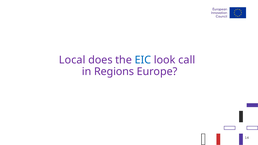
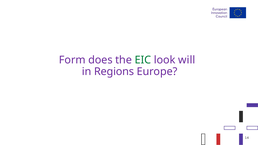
Local: Local -> Form (72, 60)
EIC colour: blue -> green (143, 60)
call: call -> will (187, 60)
